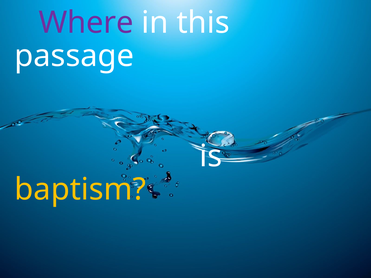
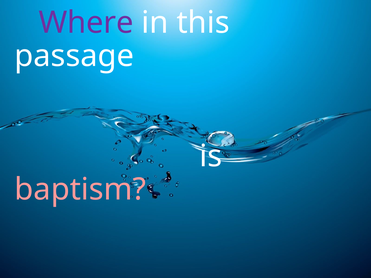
baptism colour: yellow -> pink (80, 190)
